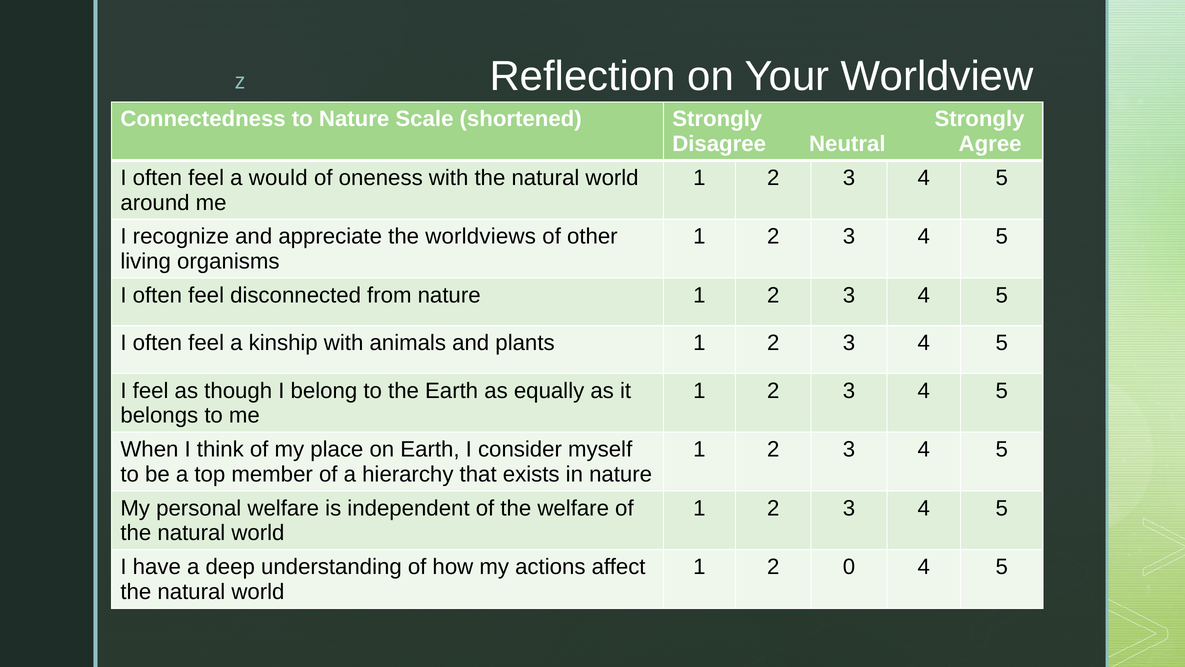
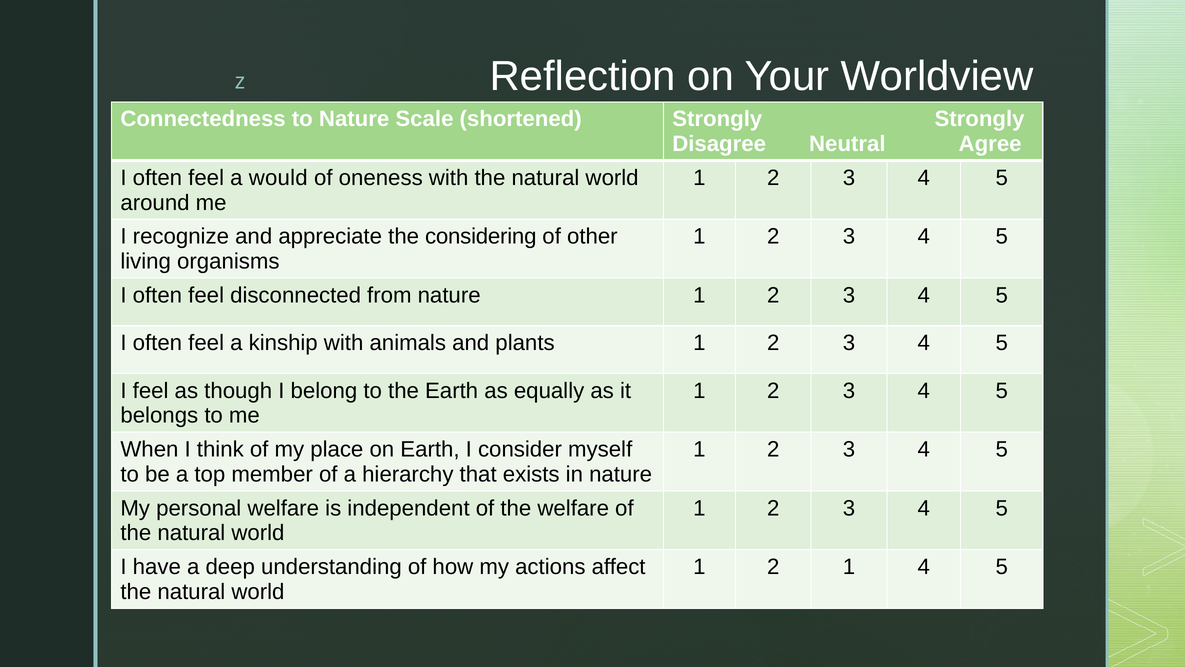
worldviews: worldviews -> considering (481, 236)
2 0: 0 -> 1 (849, 567)
